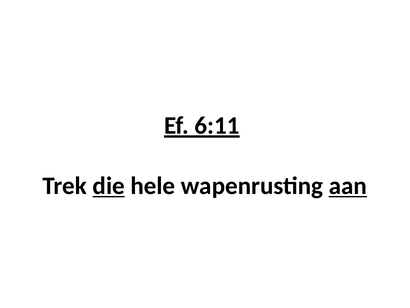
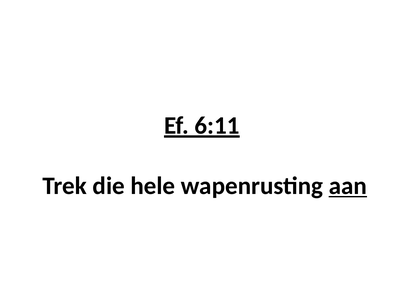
die underline: present -> none (109, 186)
